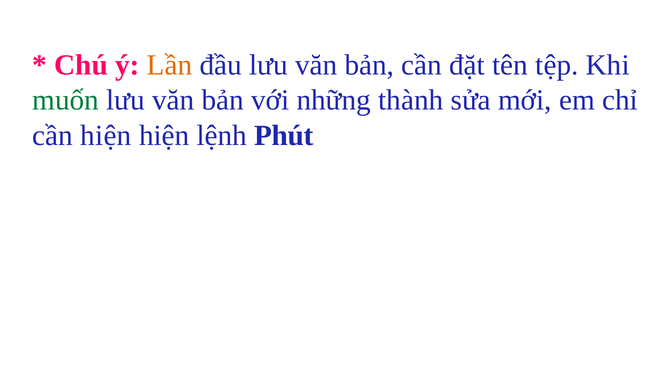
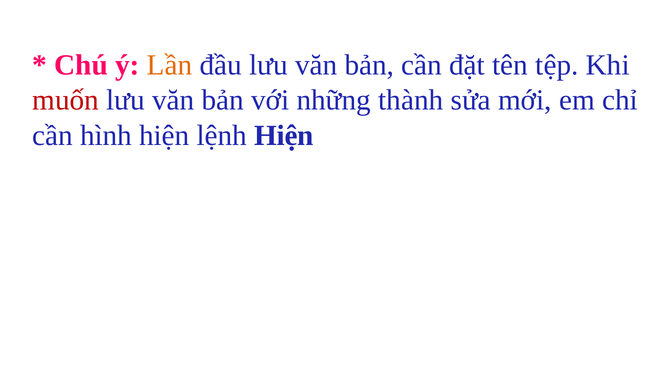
muốn colour: green -> red (66, 100)
cần hiện: hiện -> hình (106, 135)
lệnh Phút: Phút -> Hiện (284, 135)
